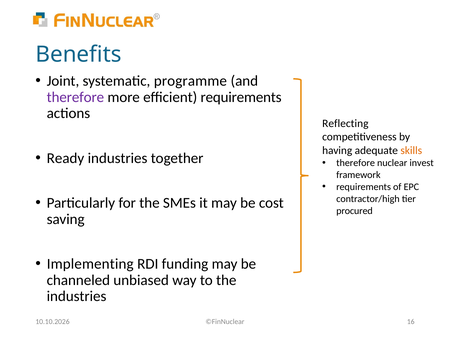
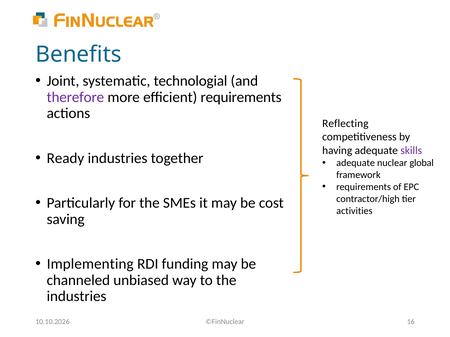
programme: programme -> technologial (191, 81)
skills colour: orange -> purple (411, 151)
therefore: therefore -> adequate (356, 163)
invest: invest -> global (422, 163)
procured: procured -> activities (354, 211)
